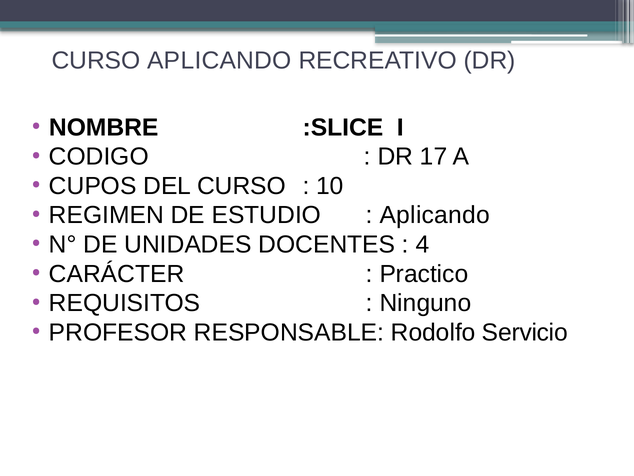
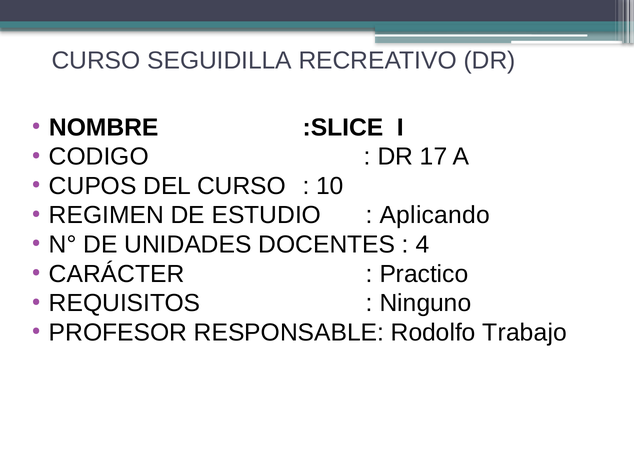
CURSO APLICANDO: APLICANDO -> SEGUIDILLA (220, 60)
Servicio: Servicio -> Trabajo (525, 332)
